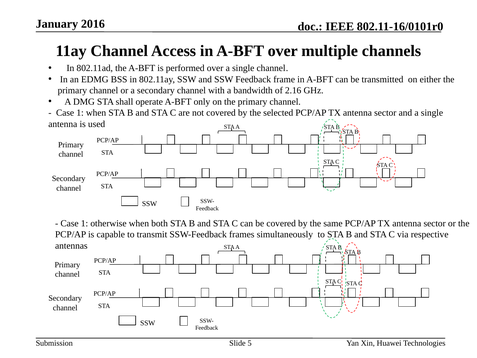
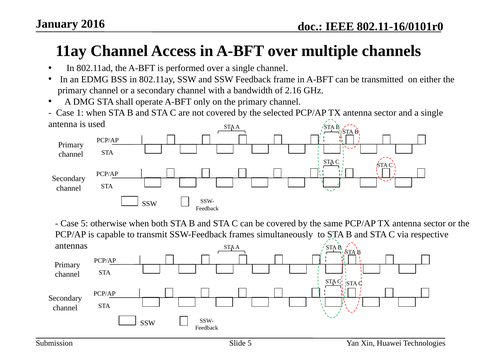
1: 1 -> 5 (84, 223)
